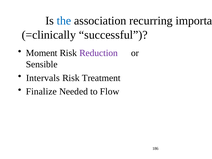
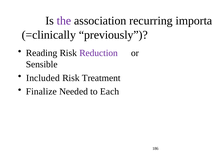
the colour: blue -> purple (64, 21)
successful: successful -> previously (113, 35)
Moment: Moment -> Reading (42, 53)
Intervals: Intervals -> Included (43, 78)
Flow: Flow -> Each (110, 91)
